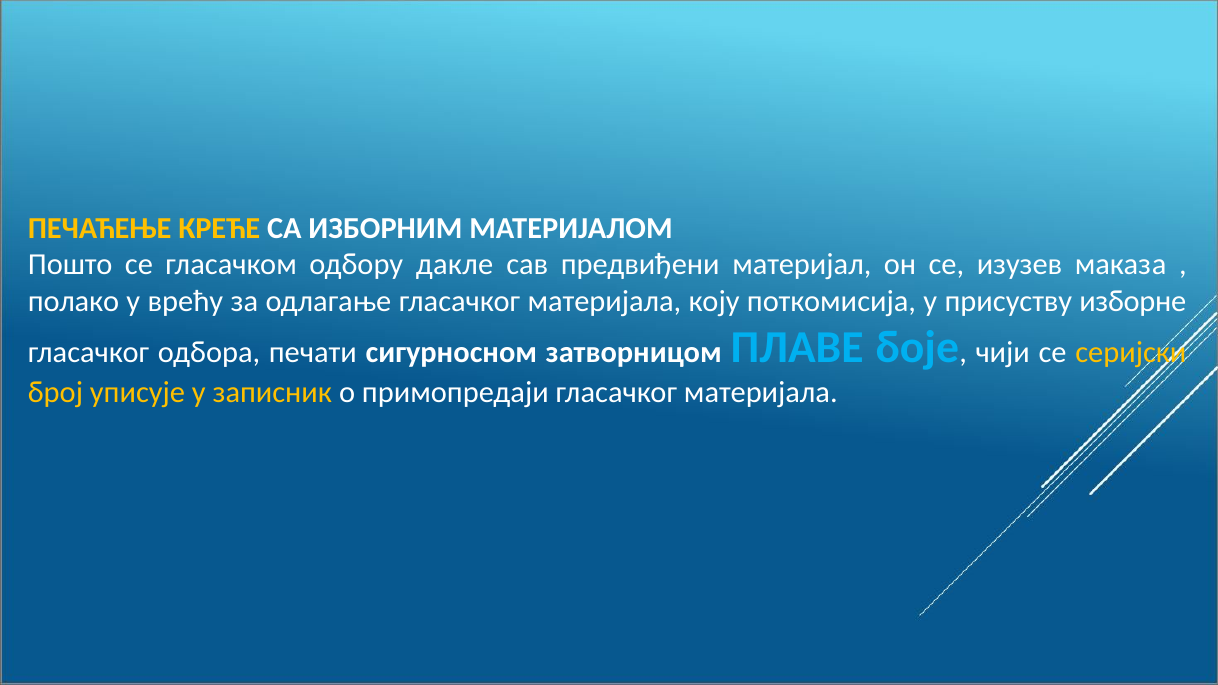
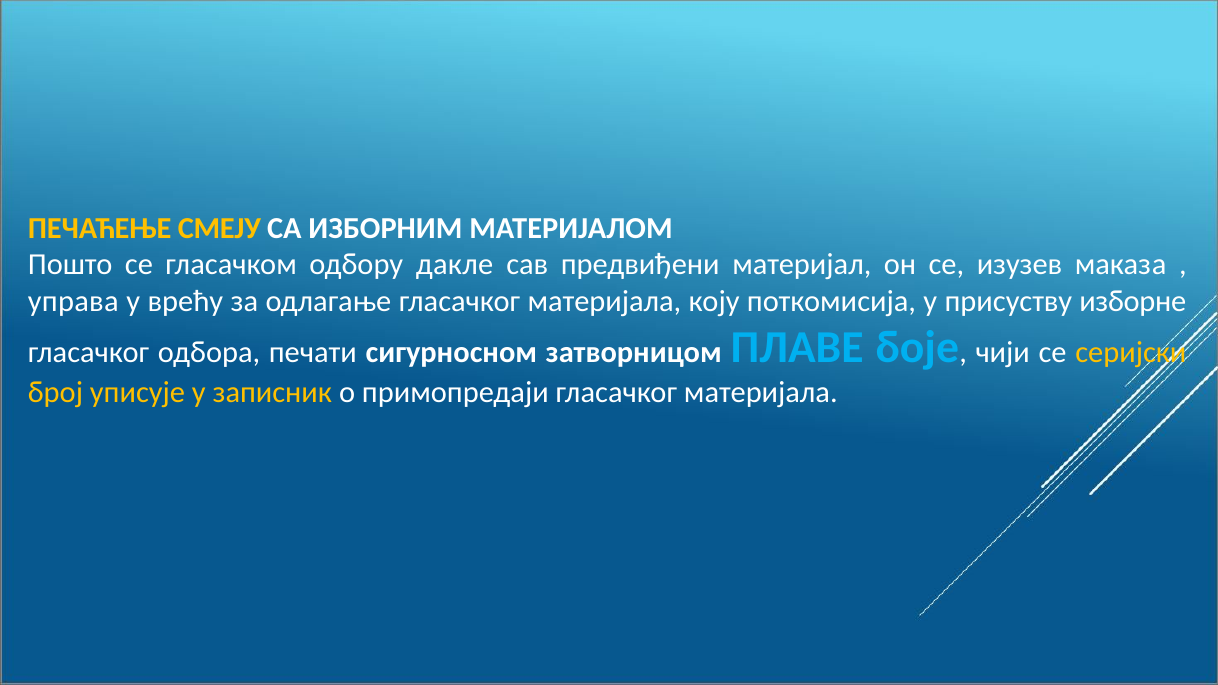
КРЕЋЕ: КРЕЋЕ -> СМЕЈУ (219, 228)
полако: полако -> управа (73, 301)
